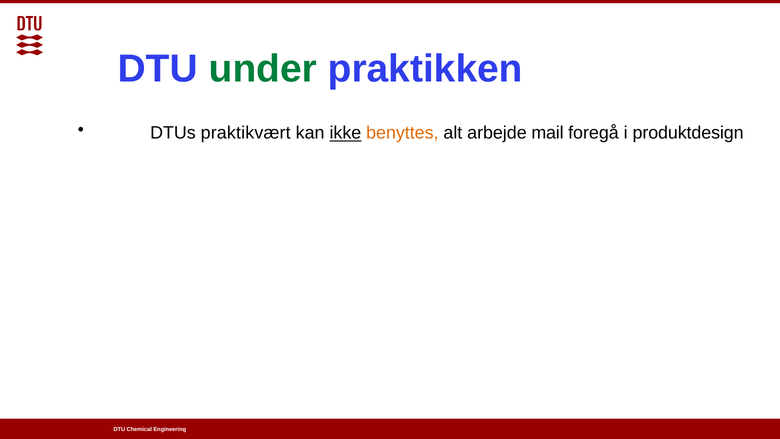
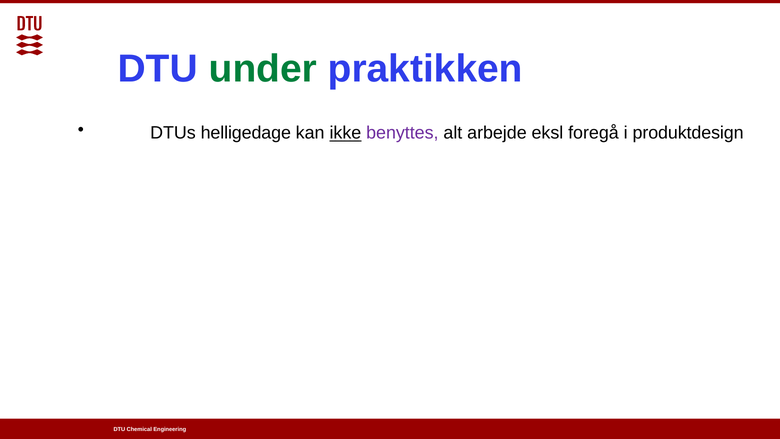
praktikvært: praktikvært -> helligedage (246, 133)
benyttes colour: orange -> purple (402, 133)
mail: mail -> eksl (547, 133)
